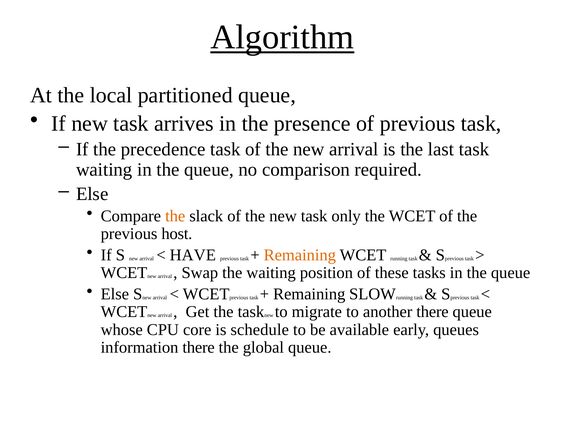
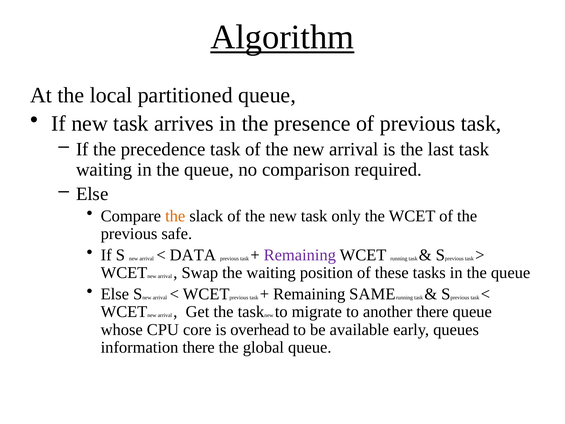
host: host -> safe (177, 234)
HAVE: HAVE -> DATA (193, 255)
Remaining colour: orange -> purple (300, 255)
SLOW: SLOW -> SAME (372, 294)
schedule: schedule -> overhead (260, 329)
